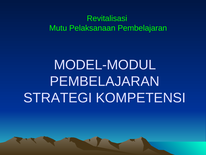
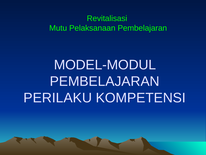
STRATEGI: STRATEGI -> PERILAKU (58, 98)
